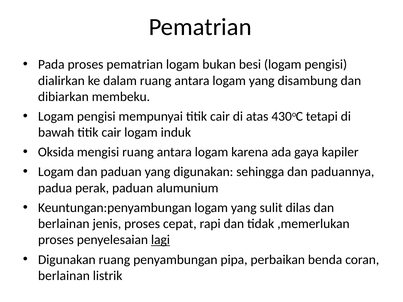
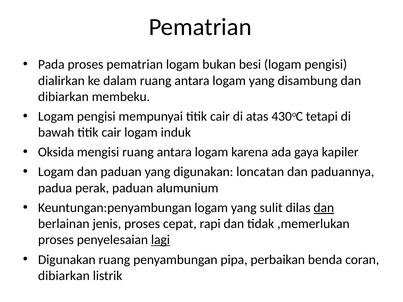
sehingga: sehingga -> loncatan (260, 172)
dan underline: none -> present (324, 208)
berlainan: berlainan -> dibiarkan (64, 276)
